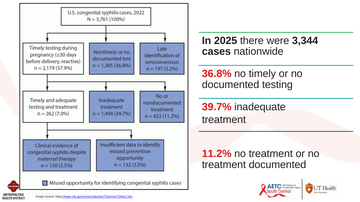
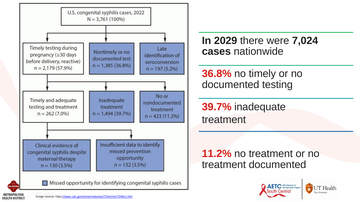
2025: 2025 -> 2029 (226, 41)
3,344: 3,344 -> 7,024 (305, 41)
